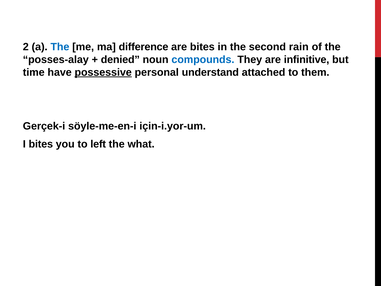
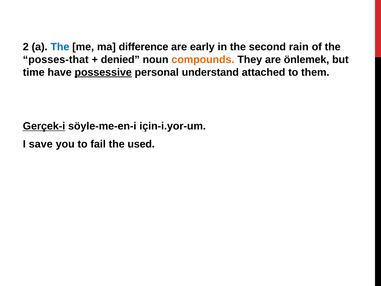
are bites: bites -> early (202, 47)
posses-alay: posses-alay -> posses-that (56, 60)
compounds colour: blue -> orange (203, 60)
infinitive: infinitive -> önlemek (307, 60)
Gerçek-i underline: none -> present (44, 126)
I bites: bites -> save (41, 144)
left: left -> fail (98, 144)
what: what -> used (141, 144)
